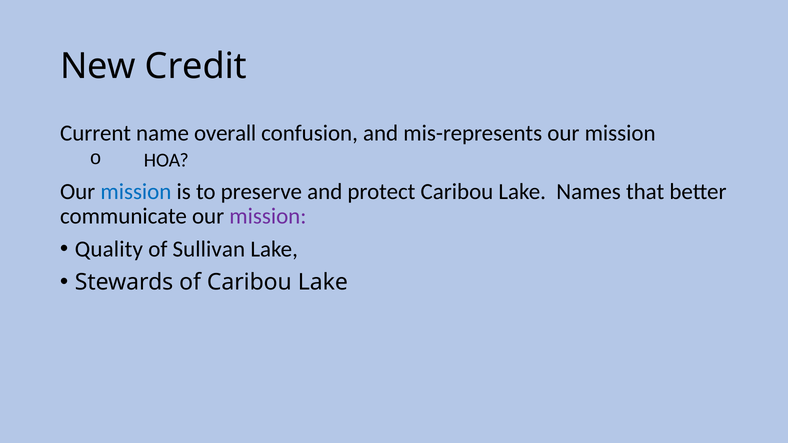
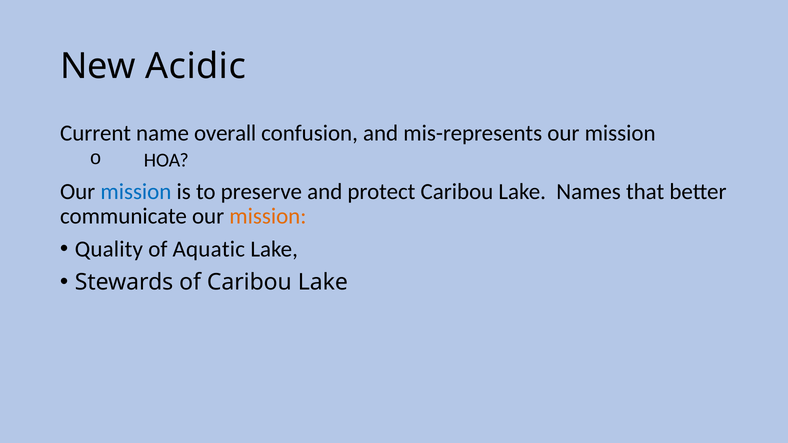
Credit: Credit -> Acidic (196, 66)
mission colour: purple -> orange (268, 216)
Sullivan: Sullivan -> Aquatic (209, 249)
